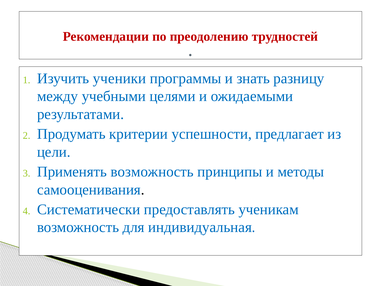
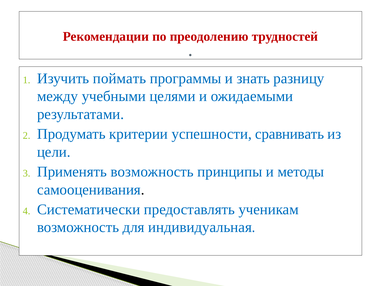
ученики: ученики -> поймать (120, 78)
предлагает: предлагает -> сравнивать (290, 134)
